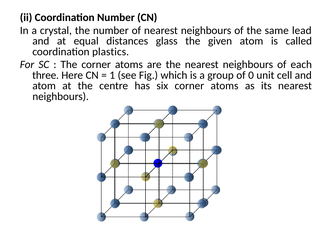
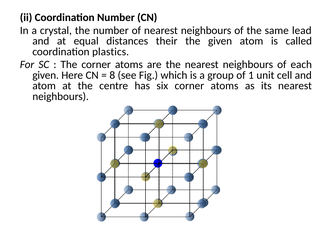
glass: glass -> their (167, 41)
three: three -> given (46, 75)
1: 1 -> 8 (112, 75)
0: 0 -> 1 (251, 75)
